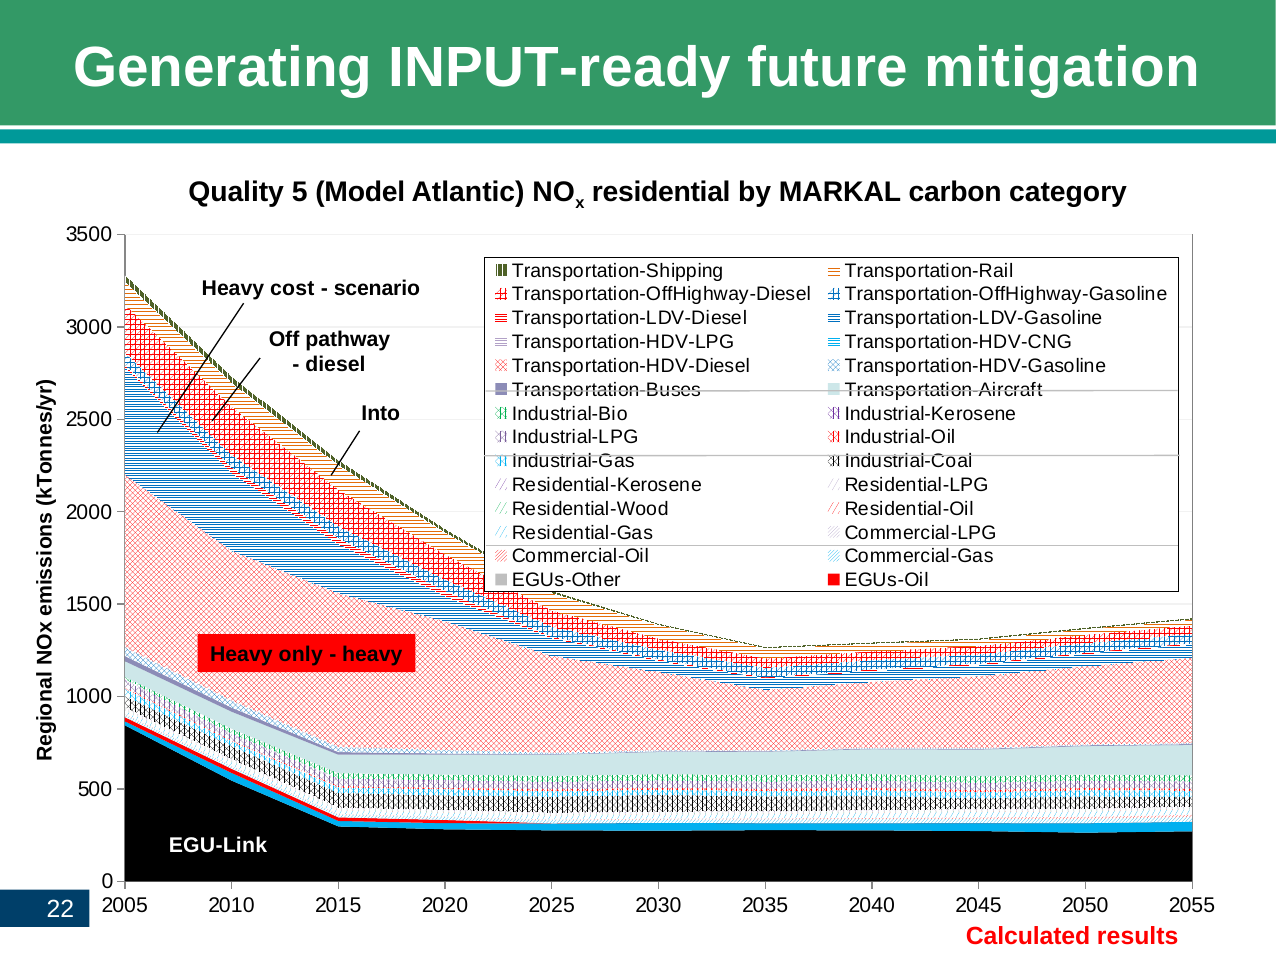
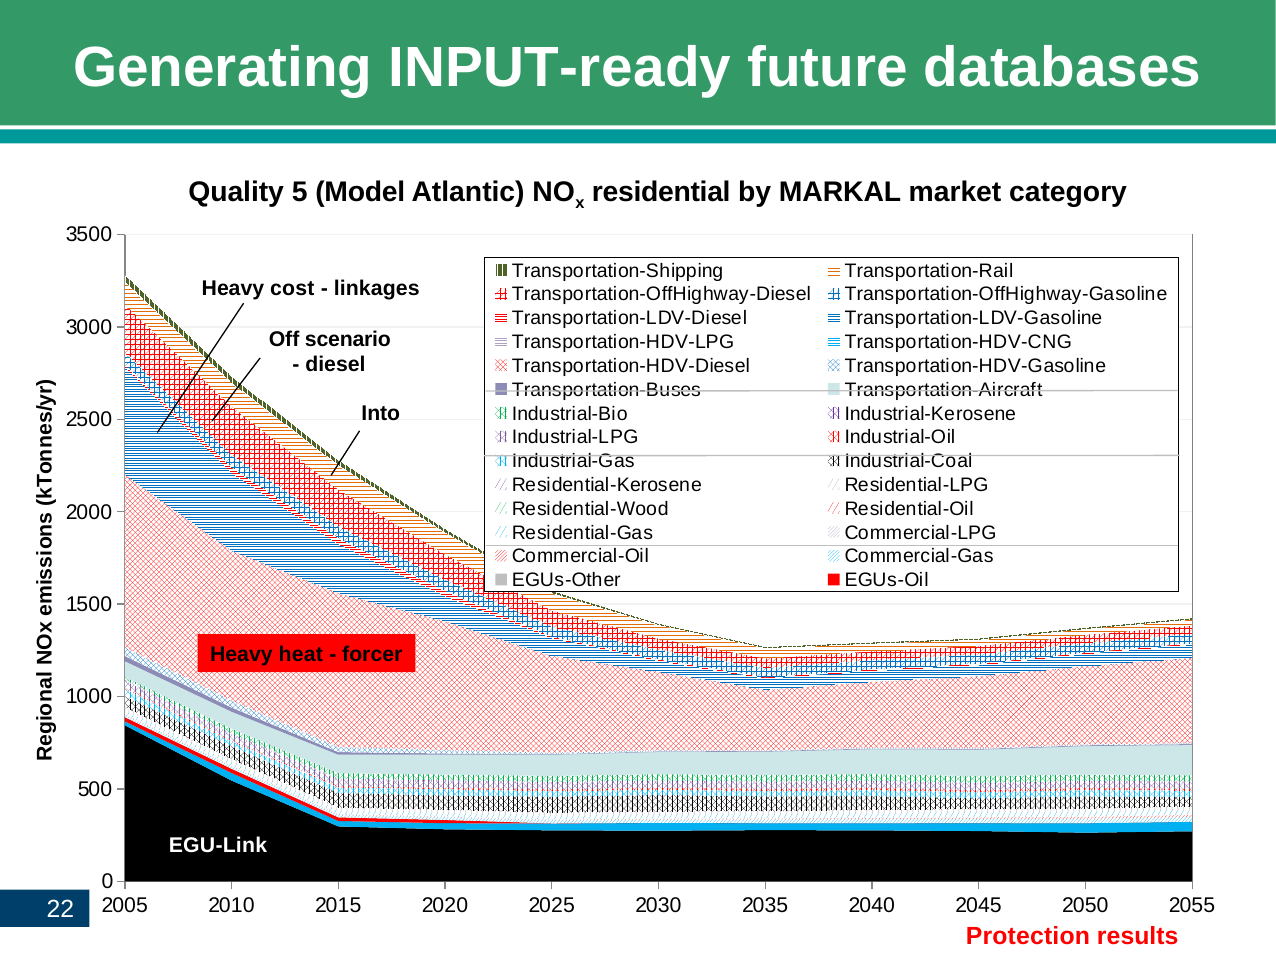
mitigation: mitigation -> databases (1063, 68)
carbon: carbon -> market (955, 192)
scenario: scenario -> linkages (377, 288)
pathway: pathway -> scenario (348, 339)
only: only -> heat (301, 655)
heavy: heavy -> forcer (372, 655)
Calculated: Calculated -> Protection (1028, 937)
